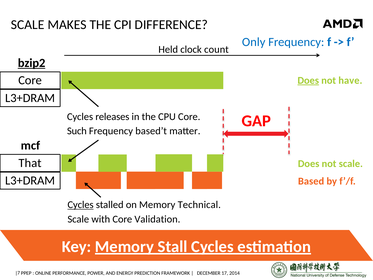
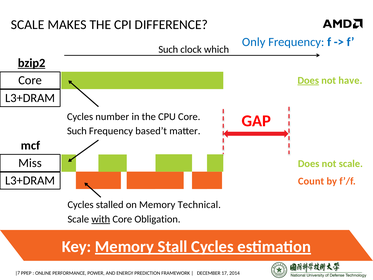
Held: Held -> Such (168, 50)
count: count -> which (217, 50)
releases: releases -> number (112, 116)
That: That -> Miss (30, 163)
Based: Based -> Count (311, 181)
Cycles underline: present -> none (81, 205)
with underline: none -> present (101, 219)
Validation: Validation -> Obligation (157, 219)
